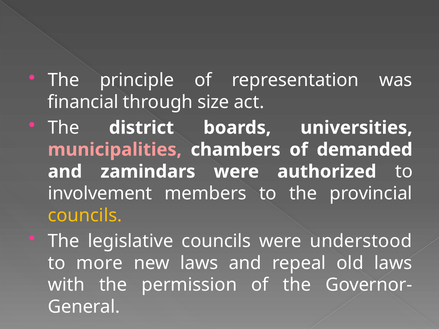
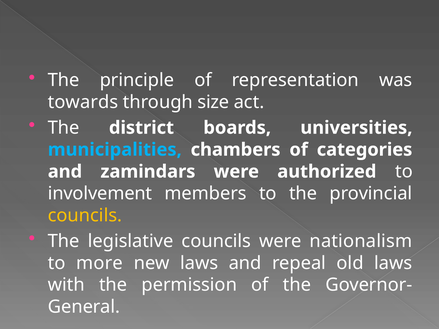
financial: financial -> towards (83, 102)
municipalities colour: pink -> light blue (115, 150)
demanded: demanded -> categories (365, 150)
understood: understood -> nationalism (361, 241)
